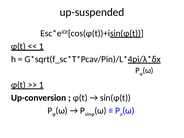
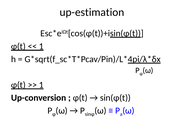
up-suspended: up-suspended -> up-estimation (92, 12)
